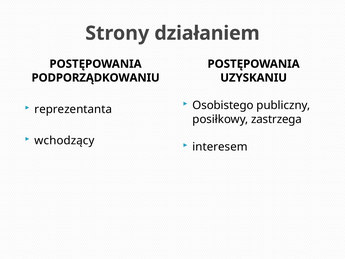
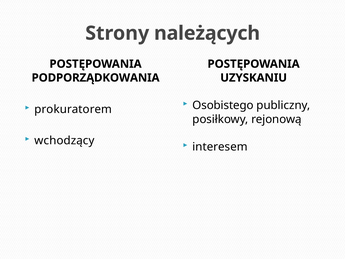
działaniem: działaniem -> należących (207, 33)
PODPORZĄDKOWANIU: PODPORZĄDKOWANIU -> PODPORZĄDKOWANIA (96, 78)
reprezentanta: reprezentanta -> prokuratorem (73, 109)
zastrzega: zastrzega -> rejonową (276, 119)
